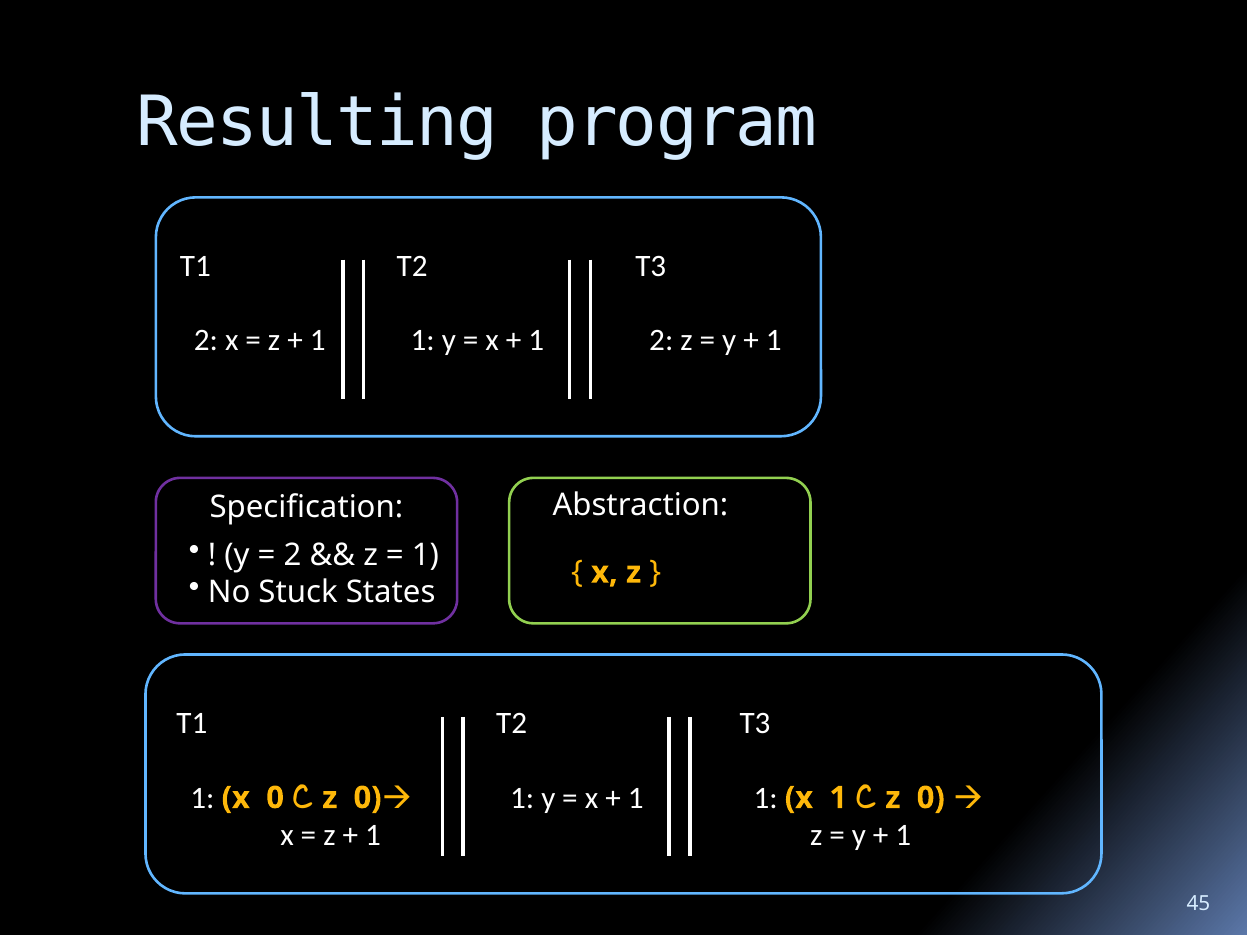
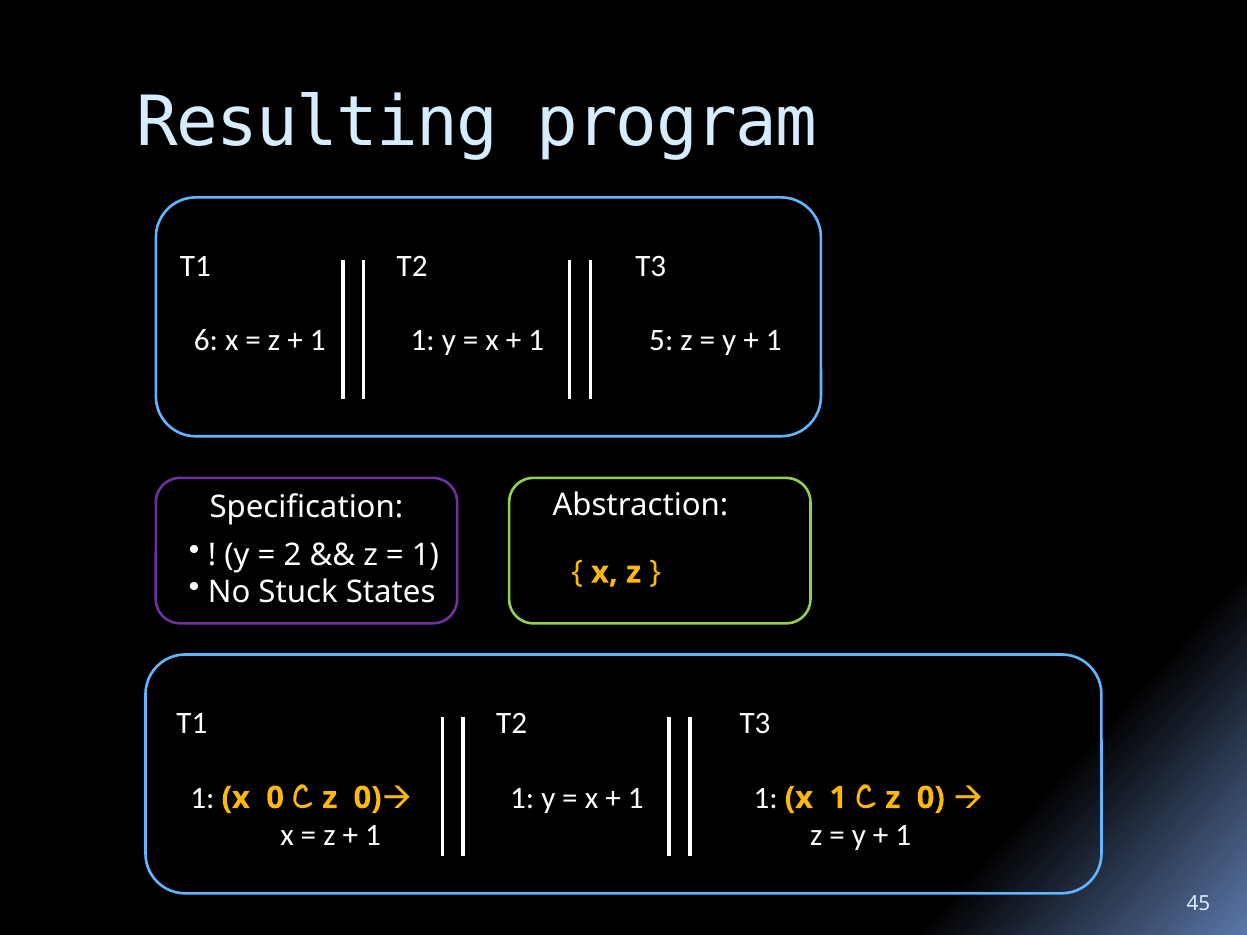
2: 2 -> 6 (206, 341)
2: 2 -> 5 (661, 341)
